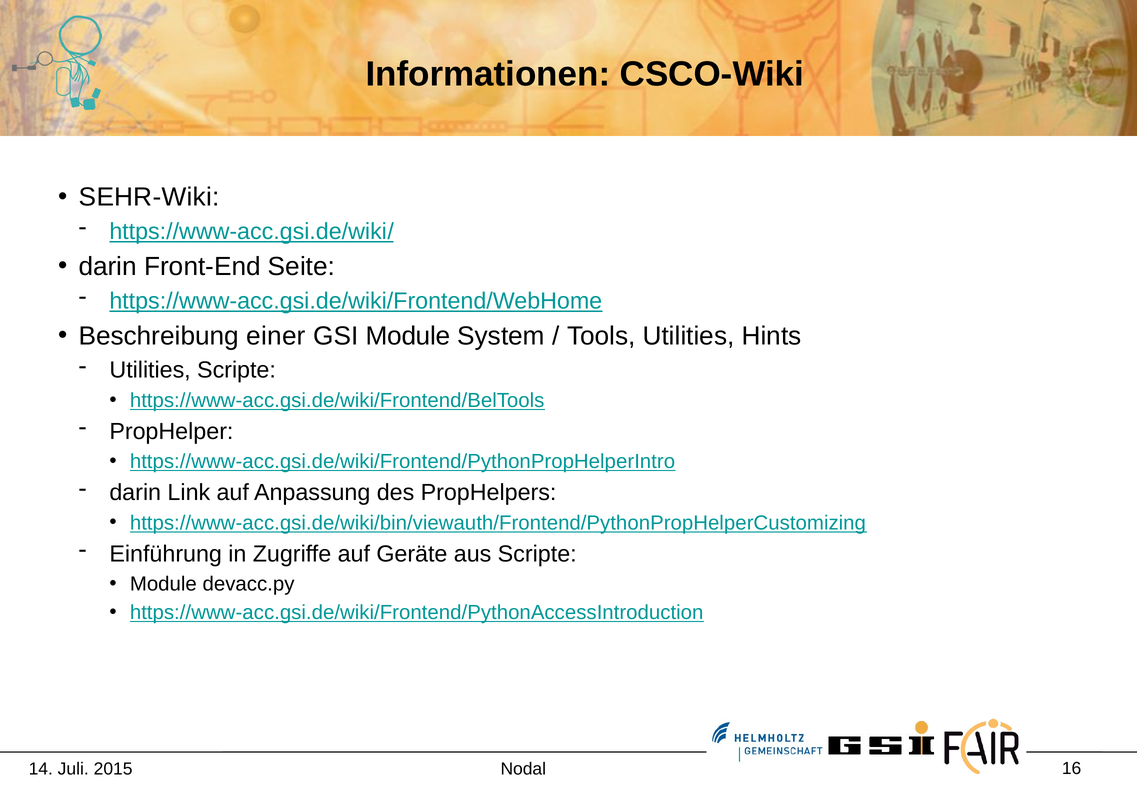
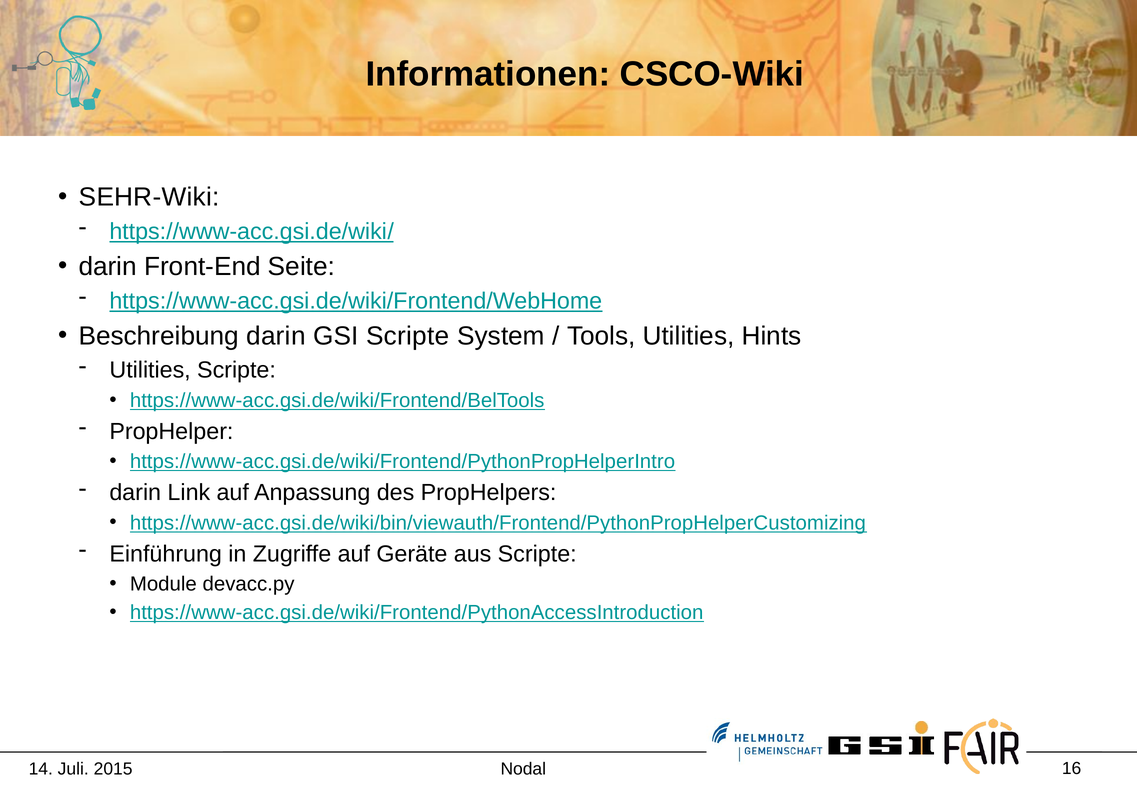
Beschreibung einer: einer -> darin (276, 336)
GSI Module: Module -> Scripte (408, 336)
